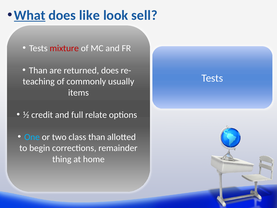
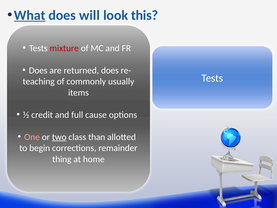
like: like -> will (89, 15)
sell: sell -> this (145, 15)
Than: Than -> Does (38, 70)
relate: relate -> cause (96, 115)
One colour: light blue -> pink (32, 137)
two underline: none -> present (59, 137)
